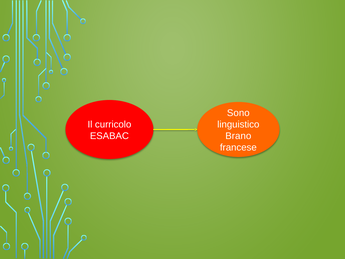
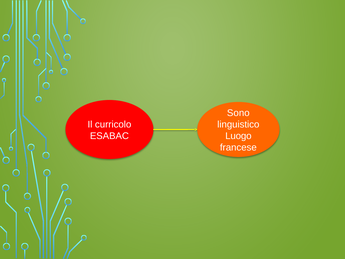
Brano: Brano -> Luogo (238, 136)
